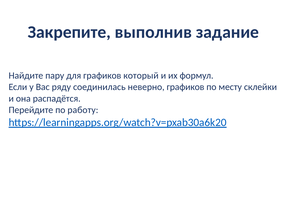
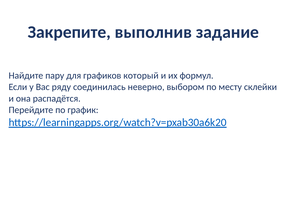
неверно графиков: графиков -> выбором (185, 87)
работу: работу -> график (83, 110)
